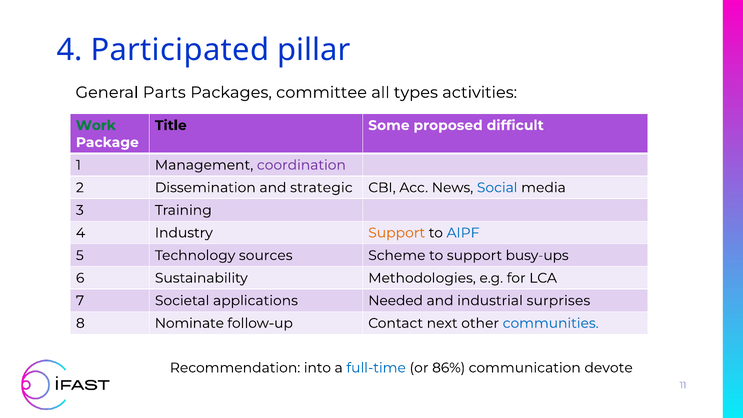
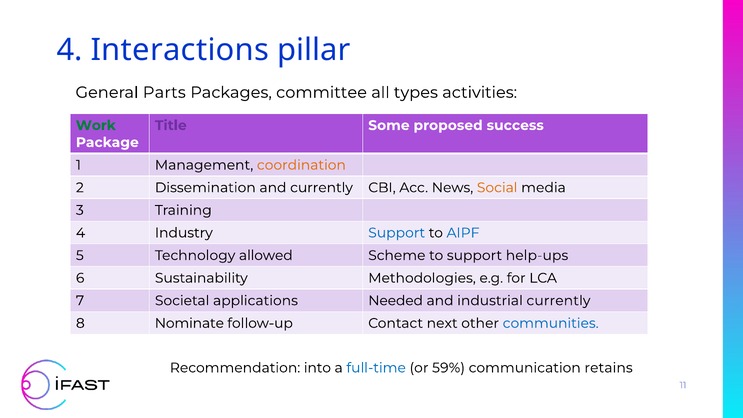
Participated: Participated -> Interactions (180, 50)
Title colour: black -> purple (171, 125)
difficult: difficult -> success (515, 125)
coordination colour: purple -> orange (301, 165)
and strategic: strategic -> currently (321, 188)
Social colour: blue -> orange (497, 188)
Support colour: orange -> blue (397, 233)
sources: sources -> allowed (266, 255)
busy-ups: busy-ups -> help-ups (537, 255)
industrial surprises: surprises -> currently (558, 301)
86%: 86% -> 59% (449, 368)
devote: devote -> retains (609, 368)
